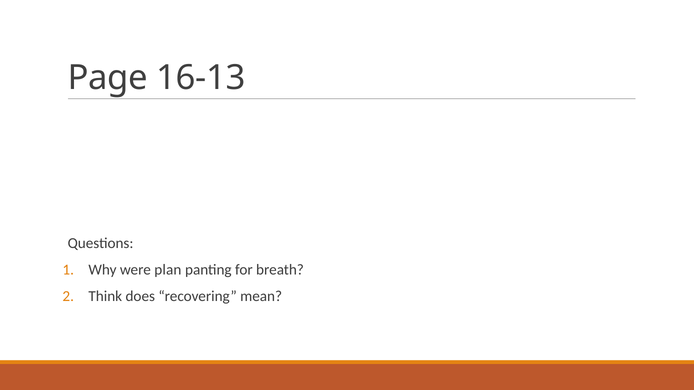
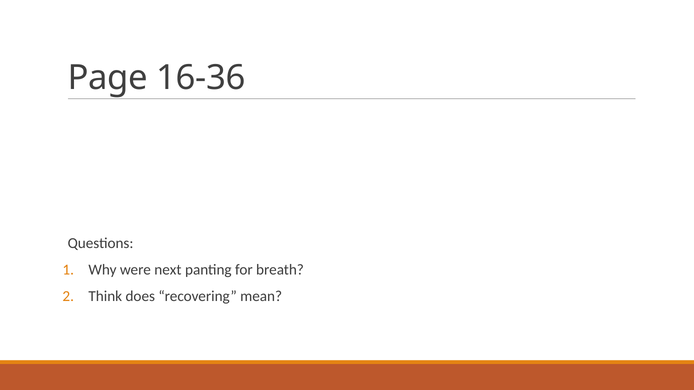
16-13: 16-13 -> 16-36 (201, 78)
plan: plan -> next (168, 270)
